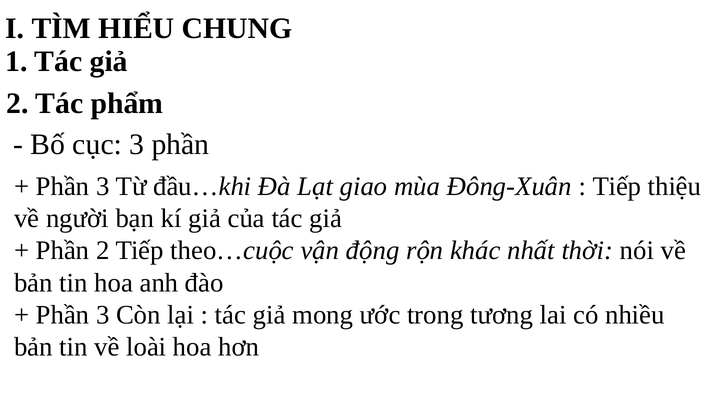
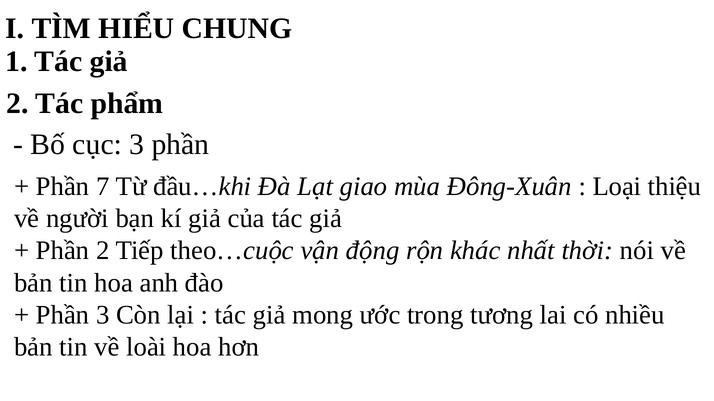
3: 3 -> 7 (103, 187)
Tiếp: Tiếp -> Loại (617, 187)
